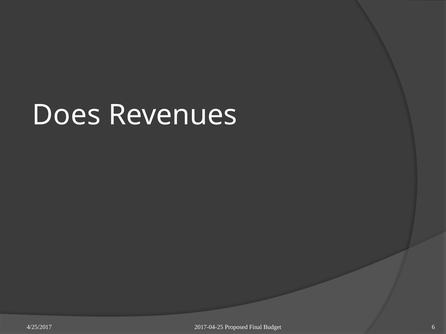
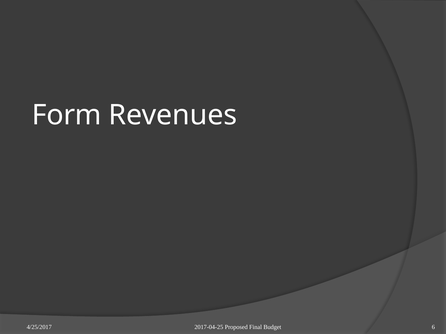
Does: Does -> Form (67, 115)
